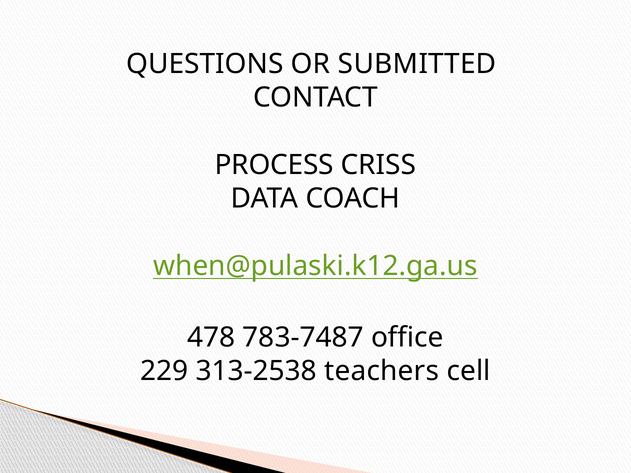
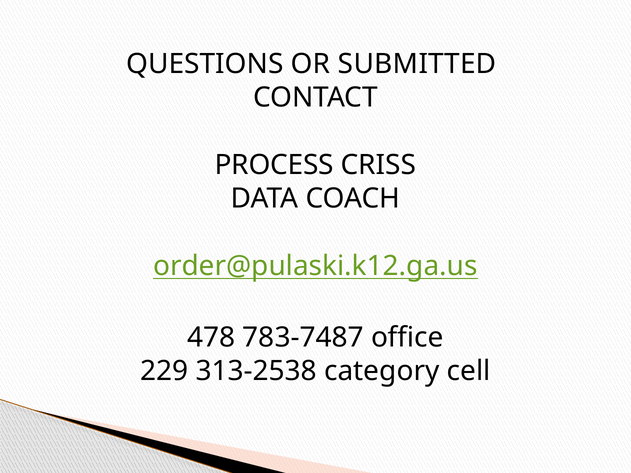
when@pulaski.k12.ga.us: when@pulaski.k12.ga.us -> order@pulaski.k12.ga.us (315, 266)
teachers: teachers -> category (382, 371)
